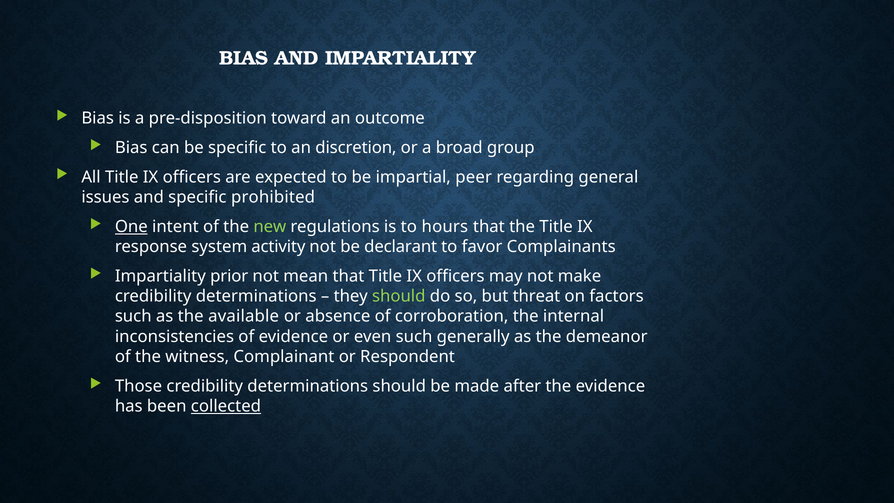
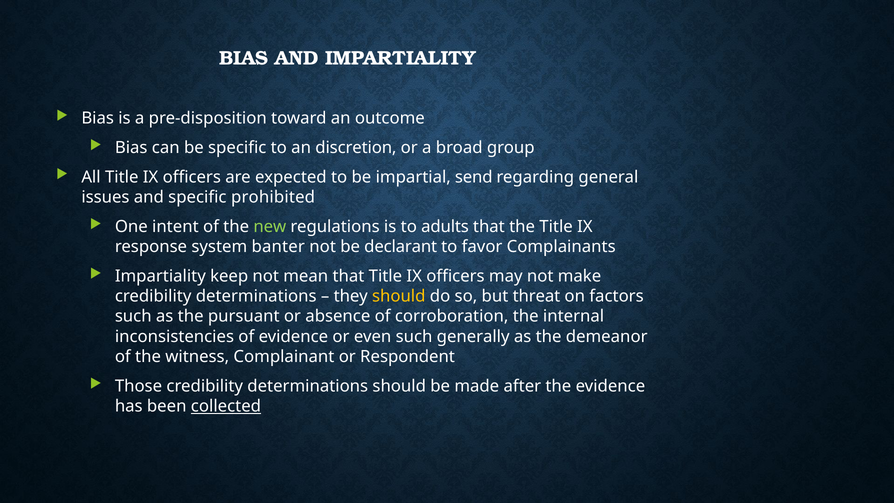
peer: peer -> send (474, 177)
One underline: present -> none (131, 227)
hours: hours -> adults (445, 227)
activity: activity -> banter (278, 247)
prior: prior -> keep (229, 276)
should colour: light green -> yellow (399, 296)
available: available -> pursuant (244, 316)
